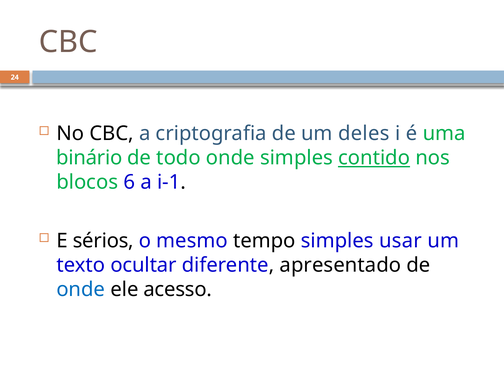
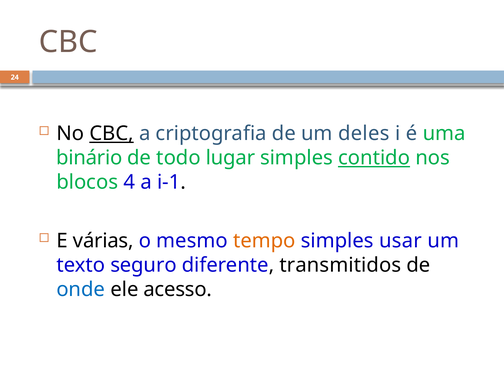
CBC underline: none -> present (112, 134)
todo onde: onde -> lugar (230, 158)
6: 6 -> 4 (129, 182)
sérios: sérios -> várias (103, 241)
tempo colour: black -> orange (264, 241)
ocultar: ocultar -> seguro (143, 265)
apresentado: apresentado -> transmitidos (340, 265)
